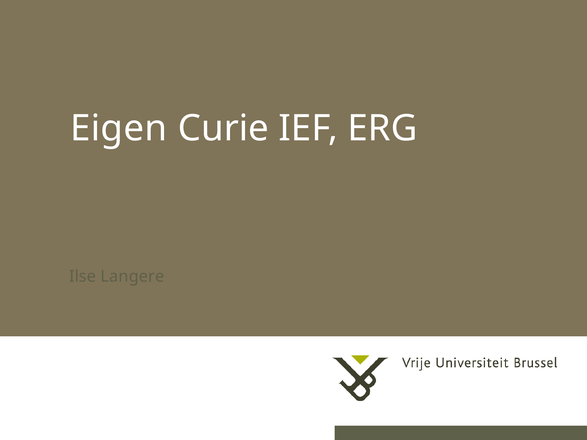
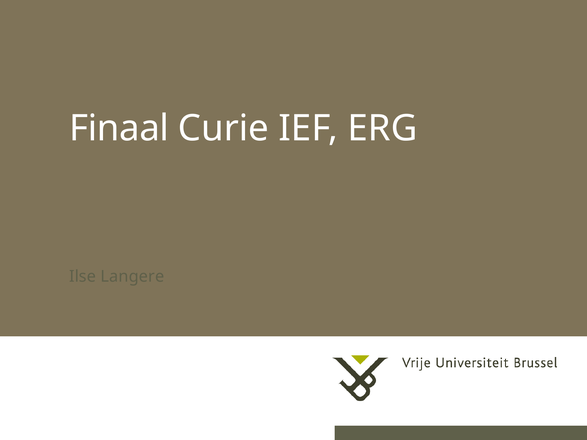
Eigen: Eigen -> Finaal (119, 129)
